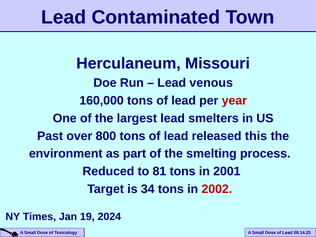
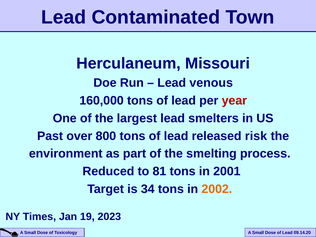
this: this -> risk (256, 136)
2002 colour: red -> orange (217, 189)
2024: 2024 -> 2023 (109, 217)
